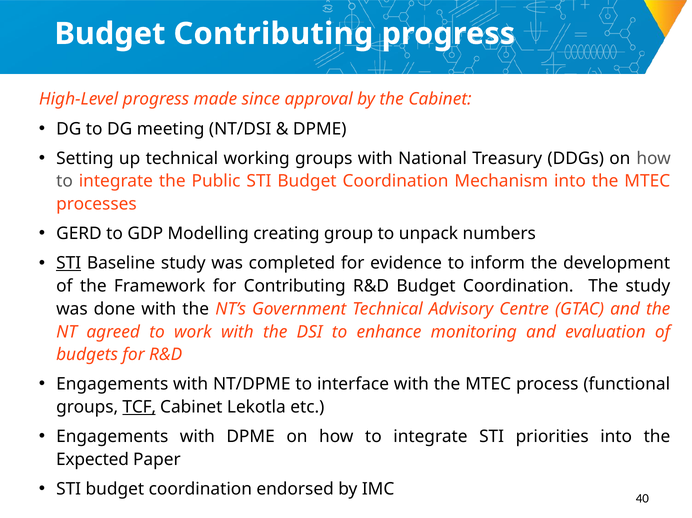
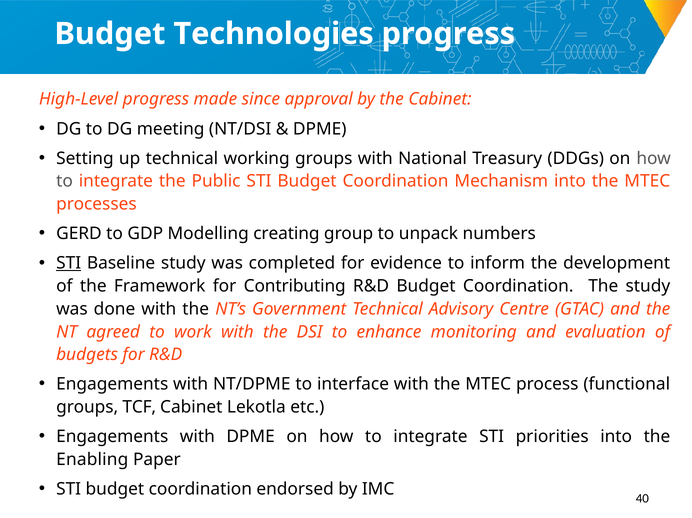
Budget Contributing: Contributing -> Technologies (274, 34)
TCF underline: present -> none (139, 407)
Expected: Expected -> Enabling (92, 459)
